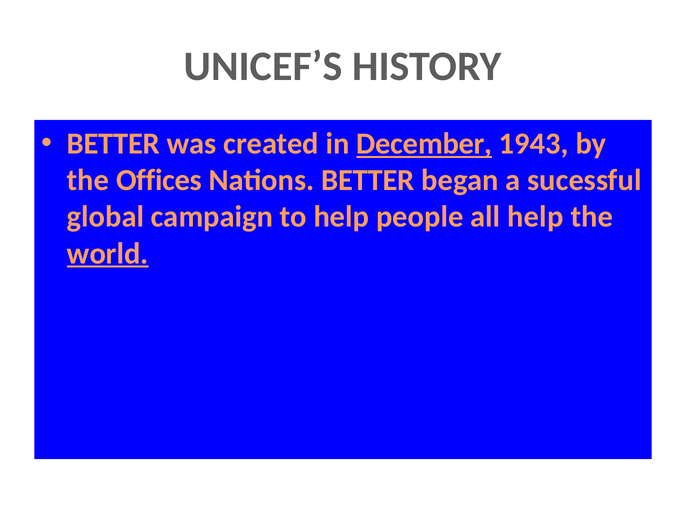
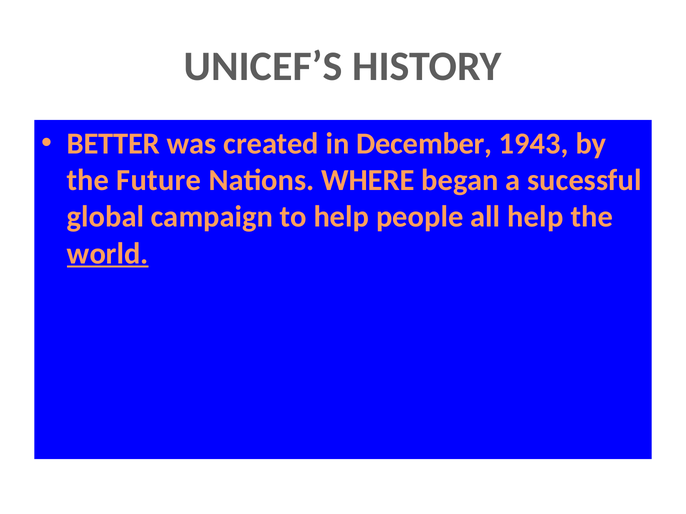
December underline: present -> none (424, 144)
Offices: Offices -> Future (159, 181)
Nations BETTER: BETTER -> WHERE (368, 181)
